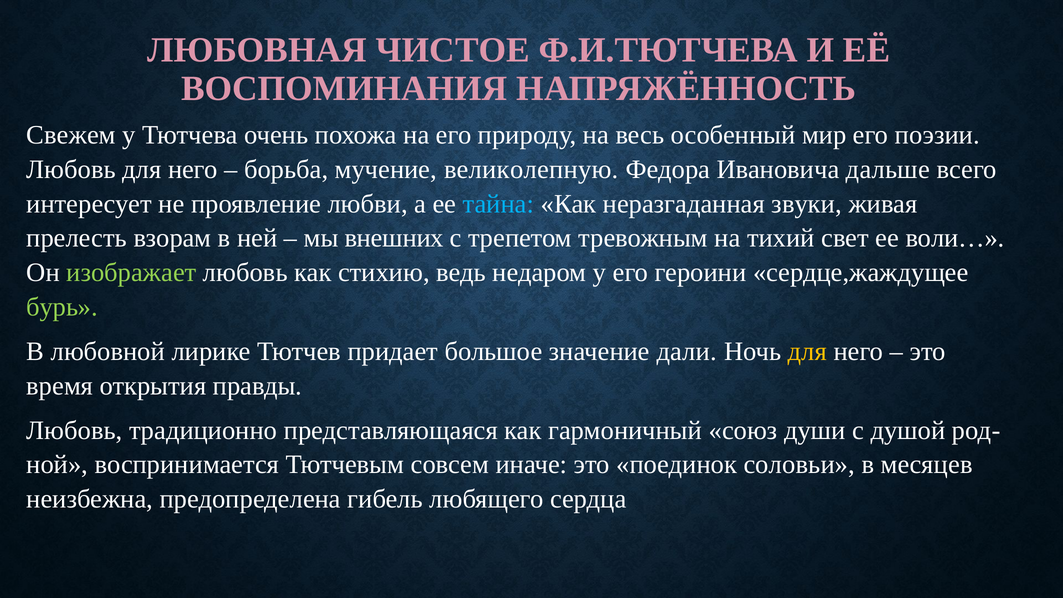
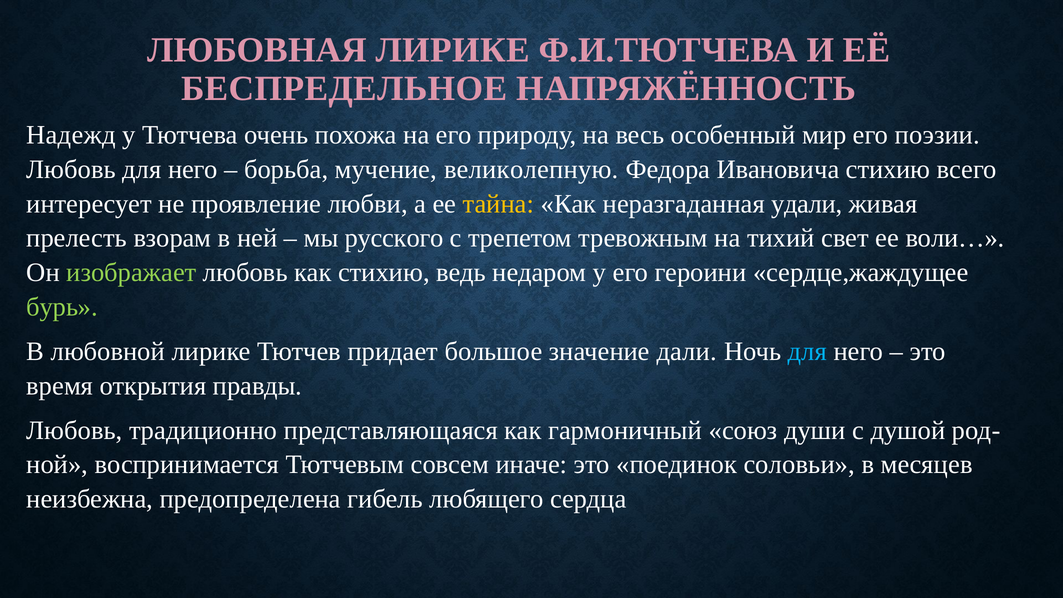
ЛЮБОВНАЯ ЧИСТОЕ: ЧИСТОЕ -> ЛИРИКЕ (453, 50)
ВОСПОМИНАНИЯ: ВОСПОМИНАНИЯ -> БЕСПРЕДЕЛЬНОЕ (344, 88)
Свежем: Свежем -> Надежд (71, 135)
Ивановича дальше: дальше -> стихию (888, 169)
тайна colour: light blue -> yellow (499, 204)
звуки: звуки -> удали (807, 204)
внешних: внешних -> русского (394, 238)
для colour: yellow -> light blue (807, 351)
